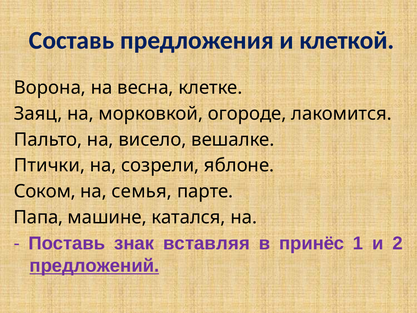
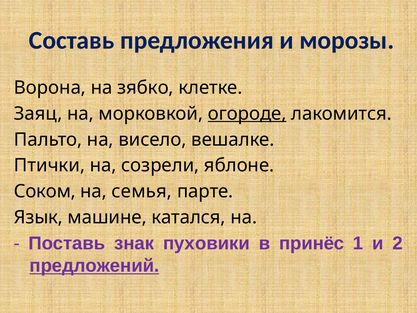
клеткой: клеткой -> морозы (347, 40)
весна: весна -> зябко (145, 87)
огороде underline: none -> present (247, 113)
Папа: Папа -> Язык (38, 217)
вставляя: вставляя -> пуховики (206, 243)
